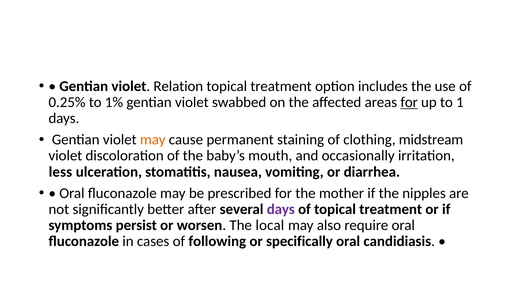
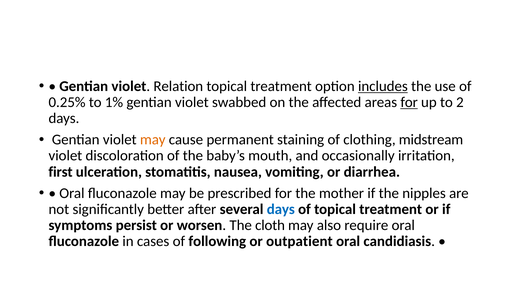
includes underline: none -> present (383, 86)
1: 1 -> 2 (460, 102)
less: less -> first (61, 172)
days colour: purple -> blue (281, 210)
local: local -> cloth (270, 226)
specifically: specifically -> outpatient (299, 242)
